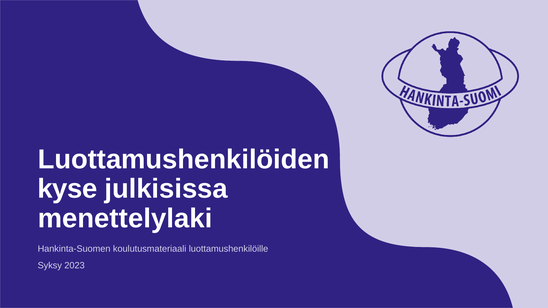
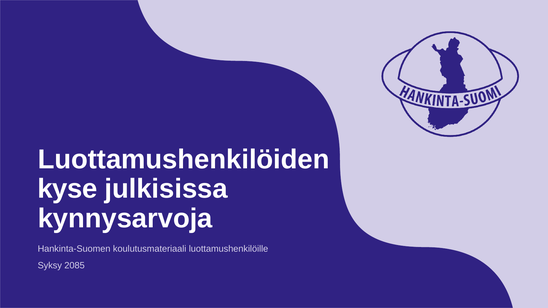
menettelylaki: menettelylaki -> kynnysarvoja (125, 219)
2023: 2023 -> 2085 (75, 266)
